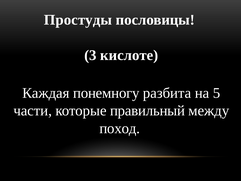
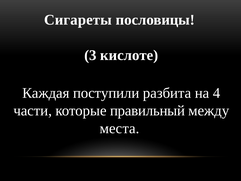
Простуды: Простуды -> Сигареты (78, 20)
понемногу: понемногу -> поступили (106, 93)
5: 5 -> 4 (217, 93)
поход: поход -> места (120, 128)
